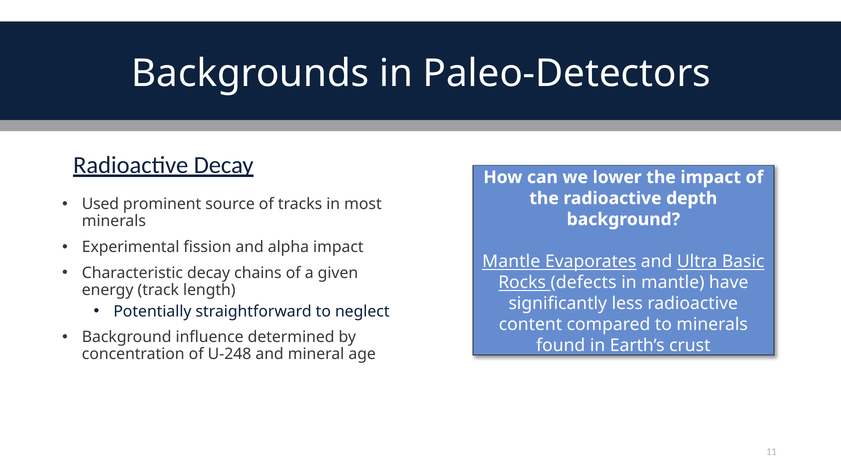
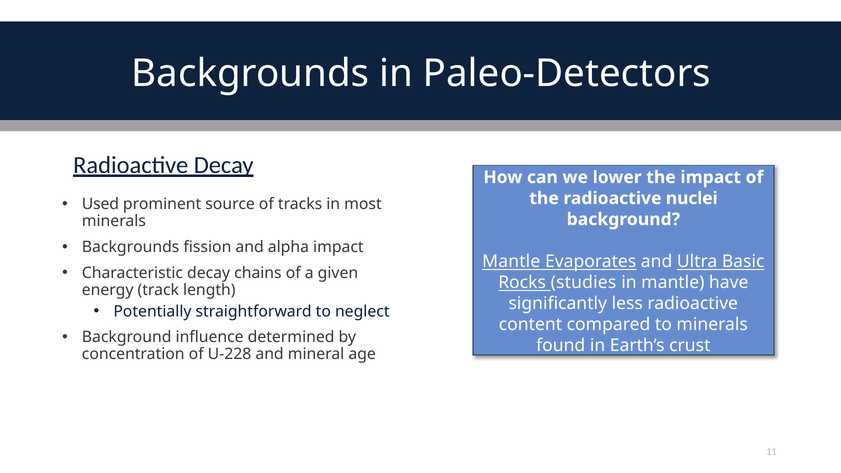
depth: depth -> nuclei (692, 198)
Experimental: Experimental -> Backgrounds (131, 247)
defects: defects -> studies (584, 282)
U-248: U-248 -> U-228 (230, 354)
